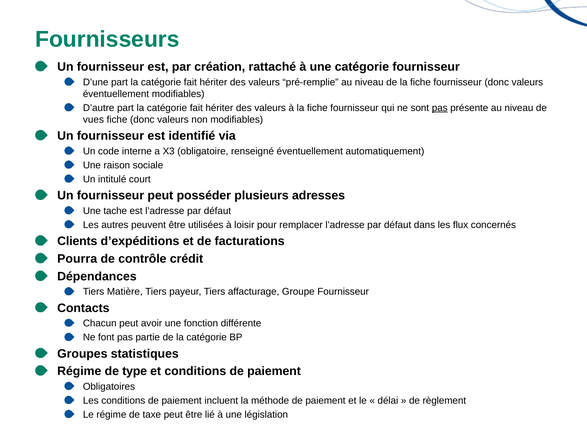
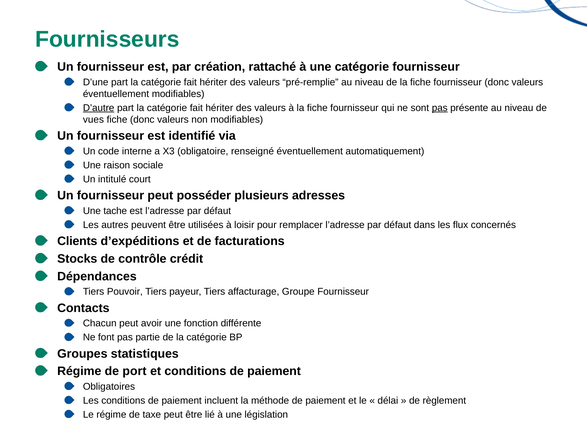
D’autre underline: none -> present (99, 108)
Pourra: Pourra -> Stocks (77, 259)
Matière: Matière -> Pouvoir (125, 292)
type: type -> port (135, 372)
